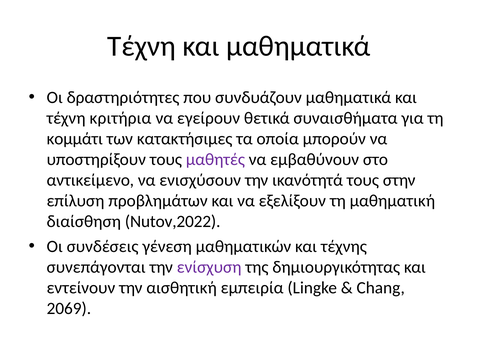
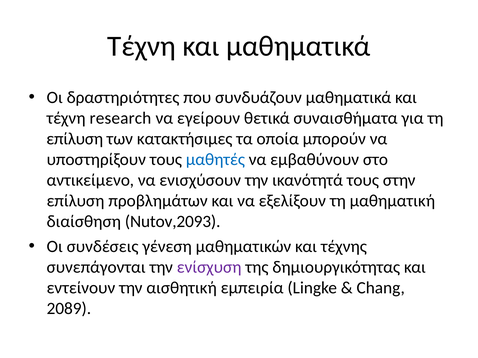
κριτήρια: κριτήρια -> research (120, 118)
κομμάτι: κομμάτι -> επίλυση (75, 139)
μαθητές colour: purple -> blue (215, 160)
Nutov,2022: Nutov,2022 -> Nutov,2093 (173, 222)
2069: 2069 -> 2089 (69, 309)
